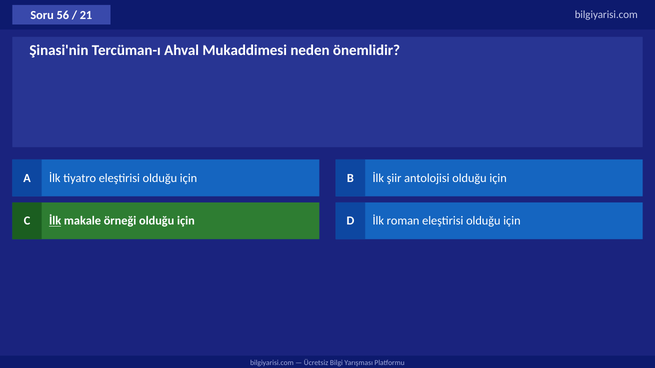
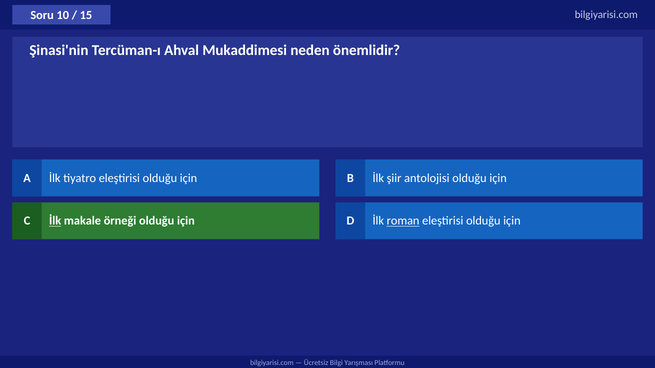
56: 56 -> 10 (63, 15)
21: 21 -> 15 (86, 15)
roman underline: none -> present (403, 221)
